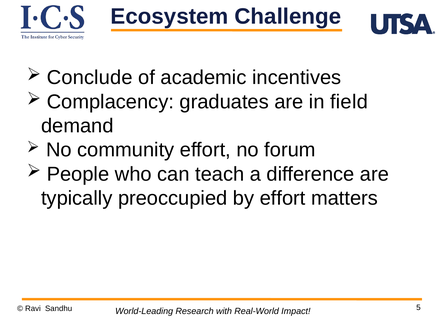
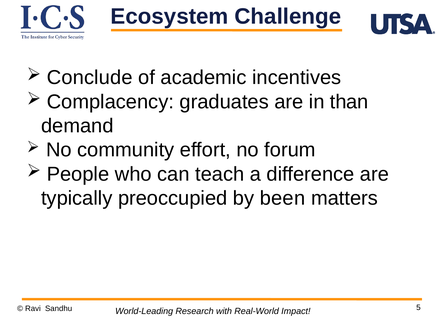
field: field -> than (349, 102)
by effort: effort -> been (283, 198)
